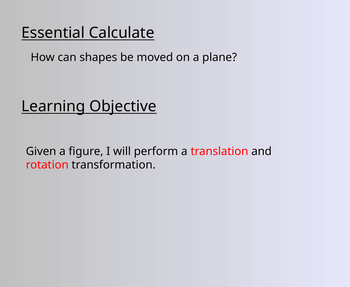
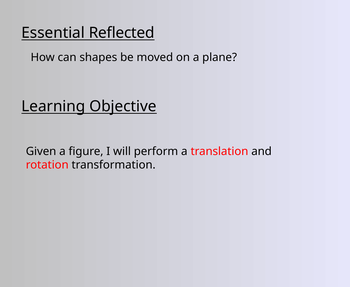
Calculate: Calculate -> Reflected (122, 33)
